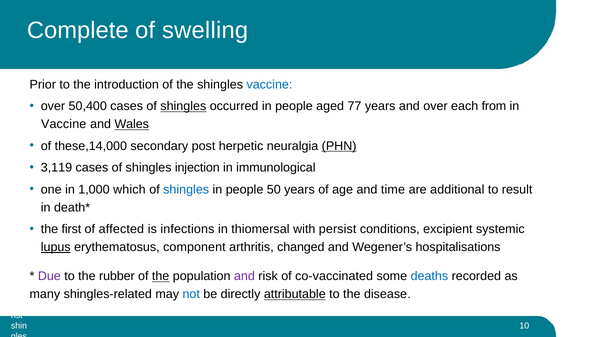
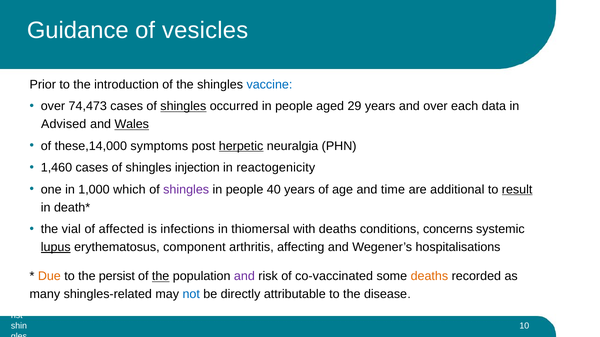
Complete: Complete -> Guidance (78, 30)
swelling: swelling -> vesicles (205, 30)
50,400: 50,400 -> 74,473 (88, 106)
77: 77 -> 29 (354, 106)
from: from -> data (494, 106)
Vaccine: Vaccine -> Advised (64, 124)
secondary: secondary -> symptoms (159, 146)
herpetic underline: none -> present (241, 146)
PHN underline: present -> none (339, 146)
3,119: 3,119 -> 1,460 (56, 168)
immunological: immunological -> reactogenicity (276, 168)
shingles colour: blue -> purple (186, 190)
50: 50 -> 40 (274, 190)
result underline: none -> present (517, 190)
first: first -> vial (71, 229)
with persist: persist -> deaths (338, 229)
excipient: excipient -> concerns (448, 229)
changed: changed -> affecting (301, 247)
Due colour: purple -> orange (49, 277)
rubber: rubber -> persist (117, 277)
deaths colour: blue -> orange (429, 277)
attributable underline: present -> none (295, 295)
